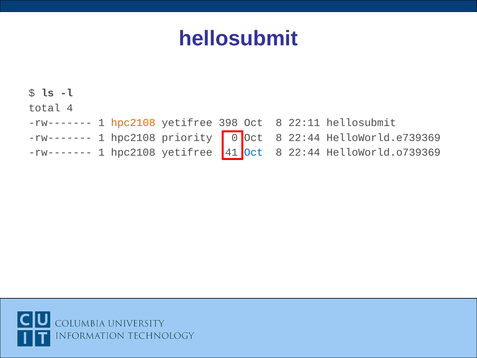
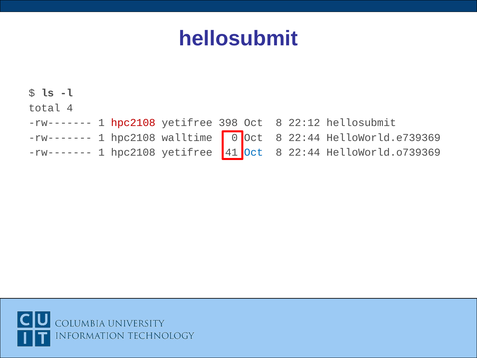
hpc2108 colour: orange -> red (133, 123)
22:11: 22:11 -> 22:12 (304, 123)
priority: priority -> walltime (187, 137)
